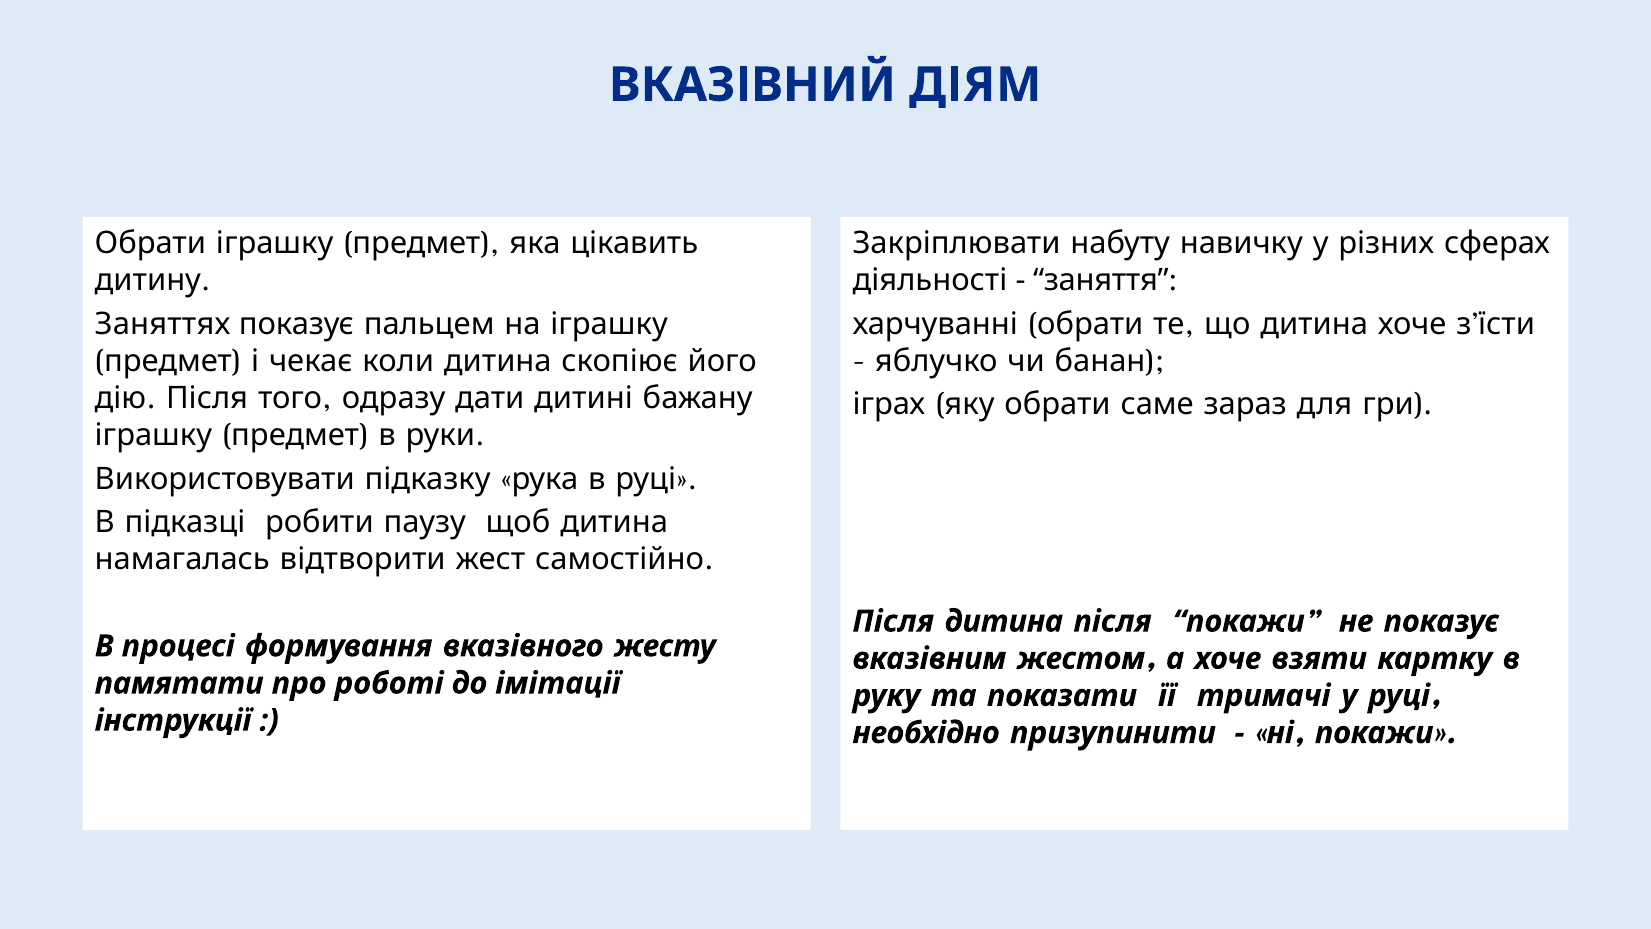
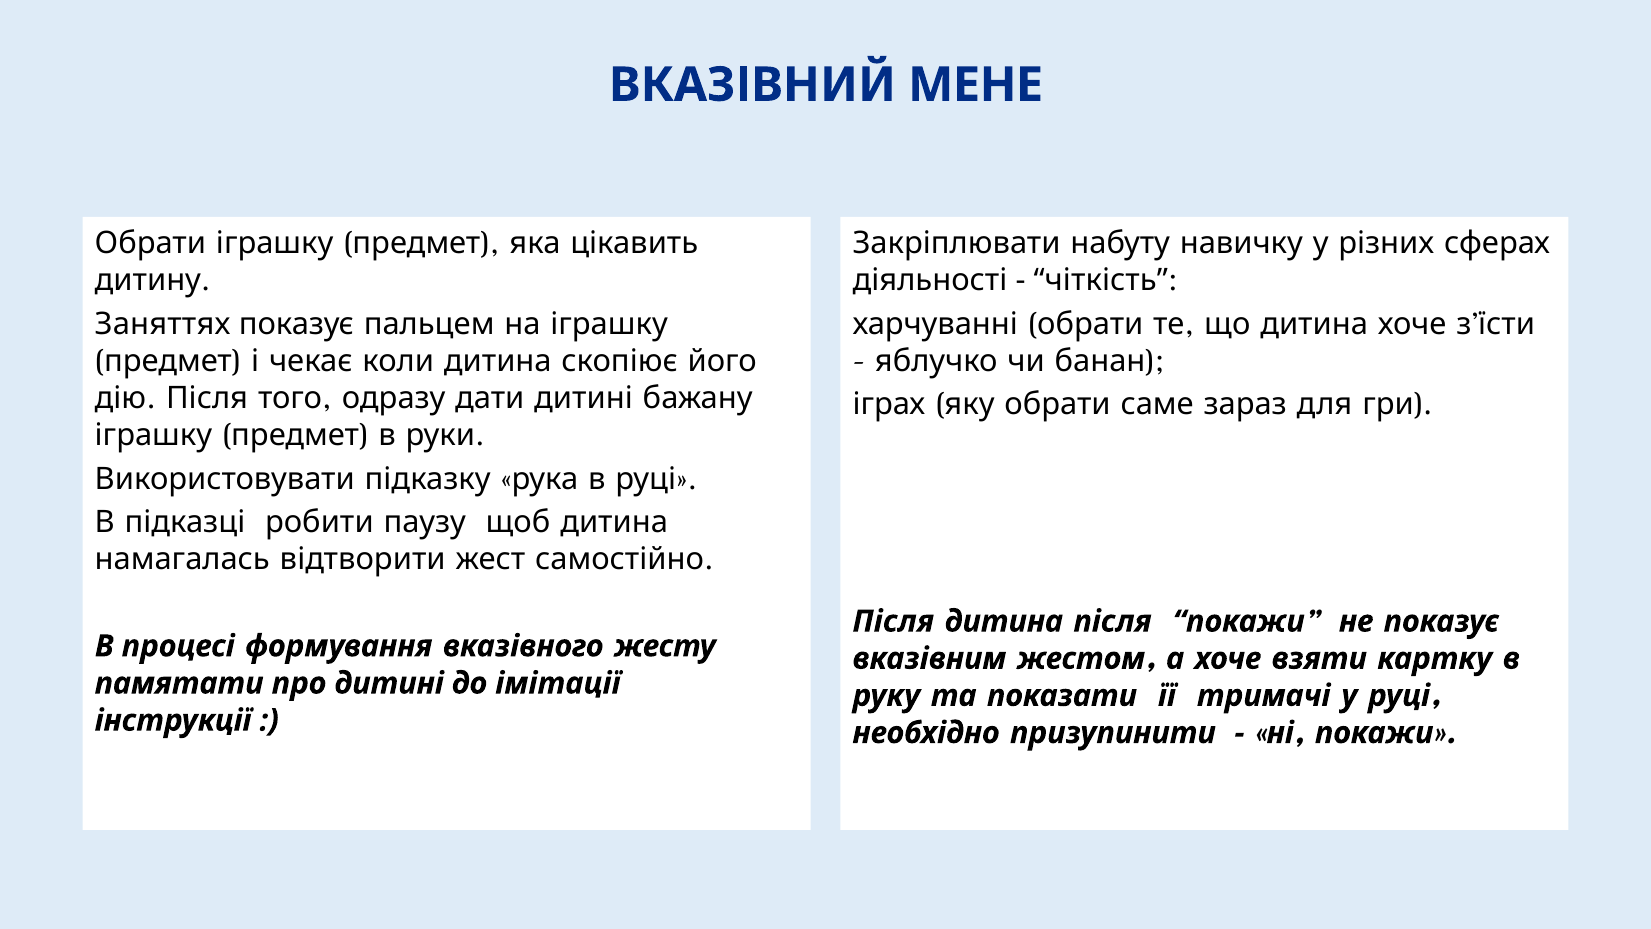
ДІЯМ: ДІЯМ -> МЕНЕ (976, 85)
заняття: заняття -> чіткість (1101, 281)
про роботі: роботі -> дитині (389, 683)
